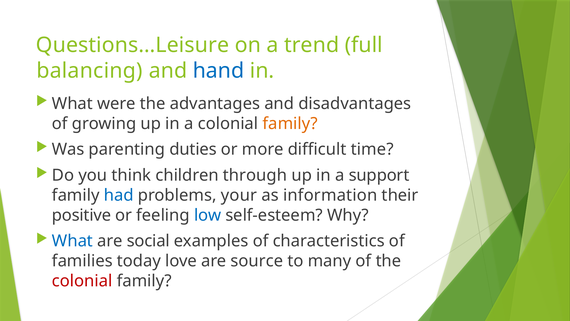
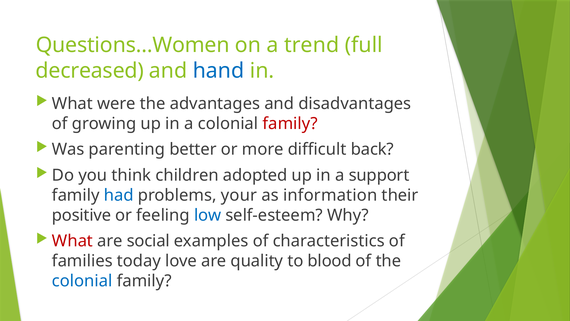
Questions…Leisure: Questions…Leisure -> Questions…Women (133, 45)
balancing: balancing -> decreased (90, 71)
family colour: orange -> red (290, 123)
duties: duties -> better (193, 149)
time: time -> back (372, 149)
through: through -> adopted (255, 175)
What colour: blue -> red (72, 241)
source: source -> quality (257, 261)
many: many -> blood (330, 261)
colonial colour: red -> blue (82, 281)
